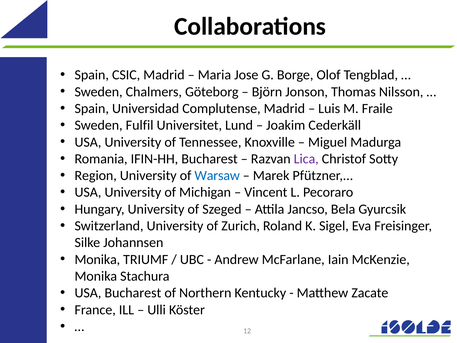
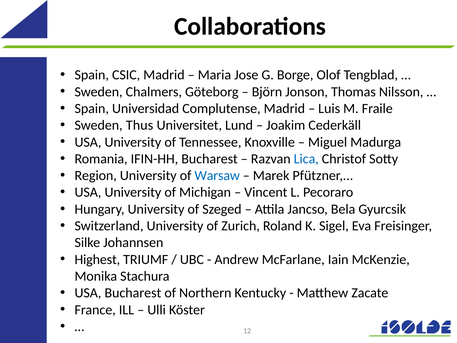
Fulfil: Fulfil -> Thus (140, 125)
Lica colour: purple -> blue (306, 159)
Monika: Monika -> Highest (97, 259)
